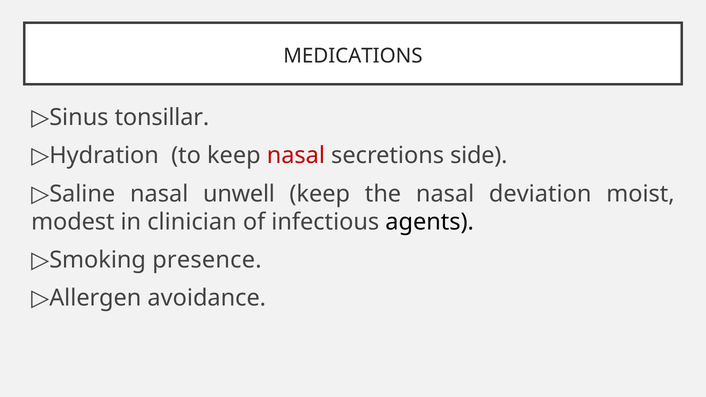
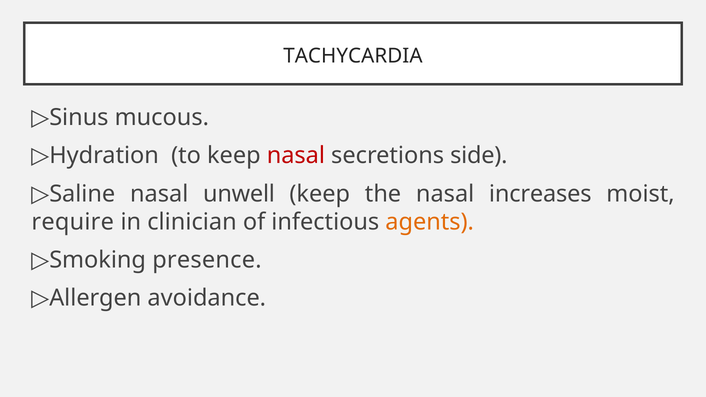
MEDICATIONS: MEDICATIONS -> TACHYCARDIA (353, 56)
tonsillar: tonsillar -> mucous (162, 118)
deviation: deviation -> increases (540, 194)
modest: modest -> require (73, 222)
agents colour: black -> orange (430, 222)
